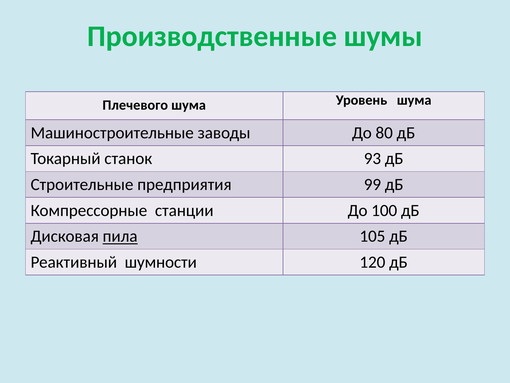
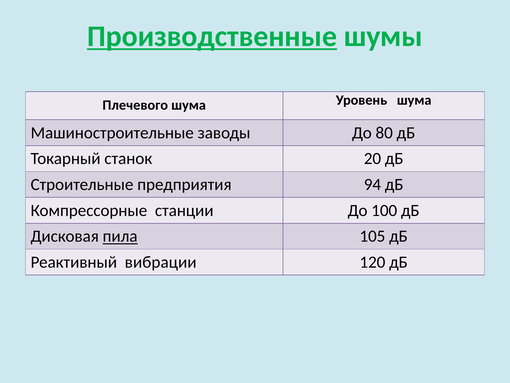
Производственные underline: none -> present (212, 36)
93: 93 -> 20 (372, 158)
99: 99 -> 94 (372, 184)
шумности: шумности -> вибрации (161, 262)
